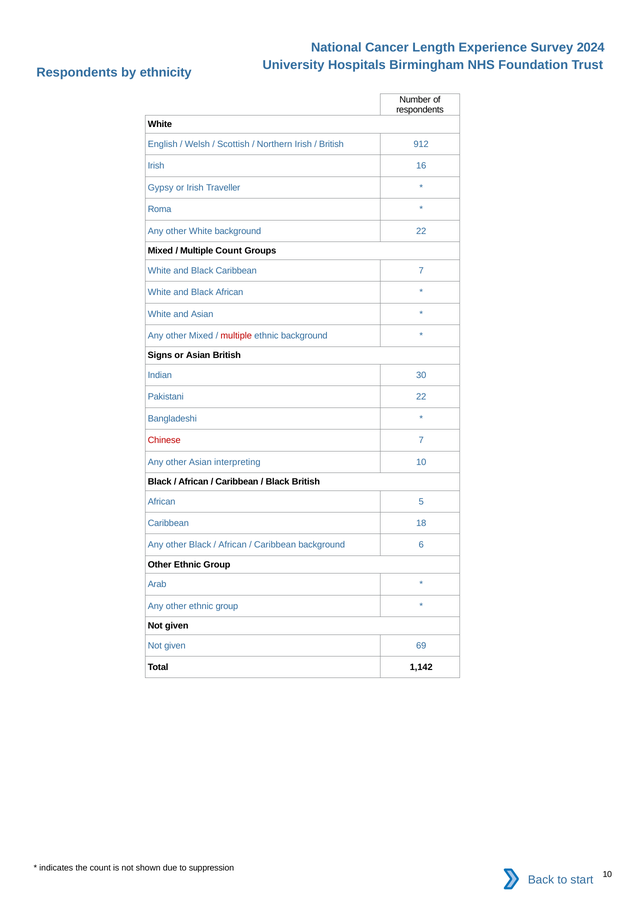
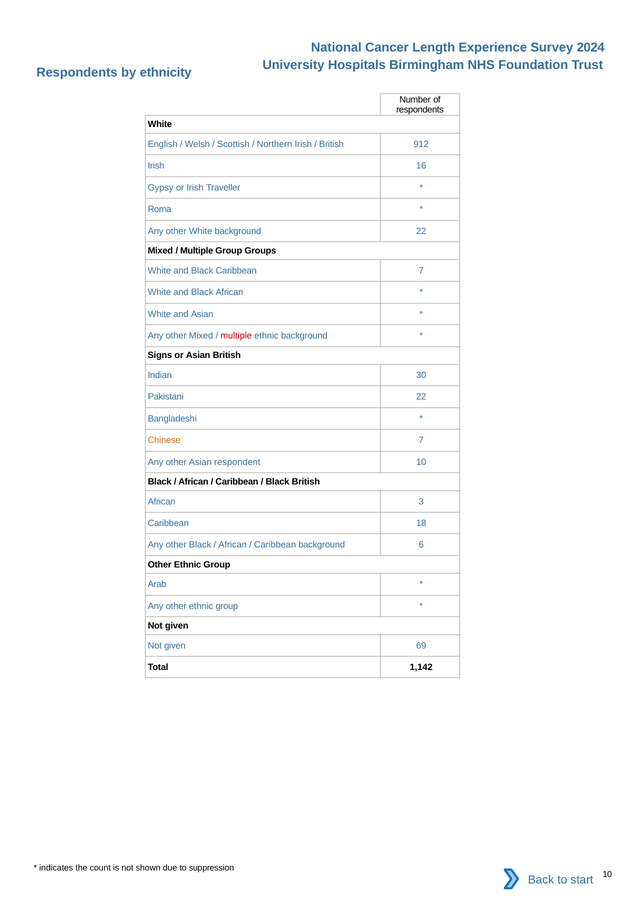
Multiple Count: Count -> Group (229, 251)
Chinese colour: red -> orange (164, 440)
interpreting: interpreting -> respondent (237, 462)
5: 5 -> 3 (421, 501)
